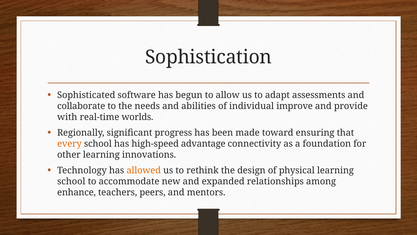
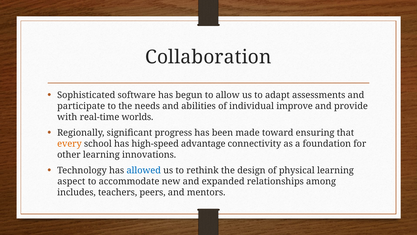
Sophistication: Sophistication -> Collaboration (208, 57)
collaborate: collaborate -> participate (81, 106)
allowed colour: orange -> blue (144, 170)
school: school -> aspect (71, 181)
enhance: enhance -> includes (76, 192)
